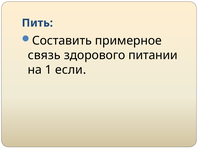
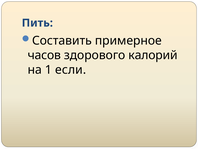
связь: связь -> часов (44, 55)
питании: питании -> калорий (153, 55)
